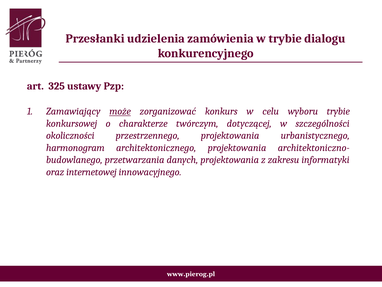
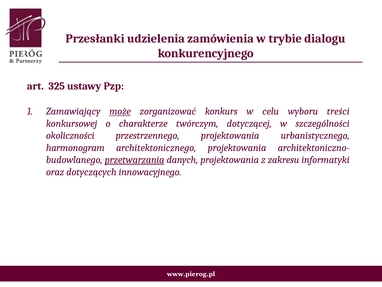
wyboru trybie: trybie -> treści (338, 111)
przetwarzania underline: none -> present (135, 160)
internetowej: internetowej -> dotyczących (91, 172)
